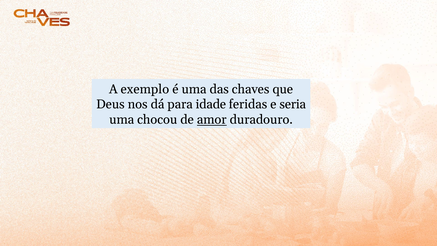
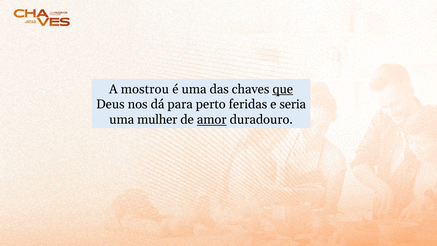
exemplo: exemplo -> mostrou (145, 89)
que underline: none -> present (283, 89)
idade: idade -> perto (211, 104)
chocou: chocou -> mulher (157, 120)
